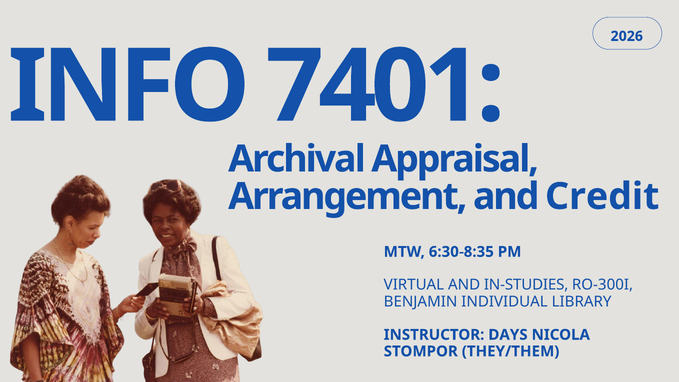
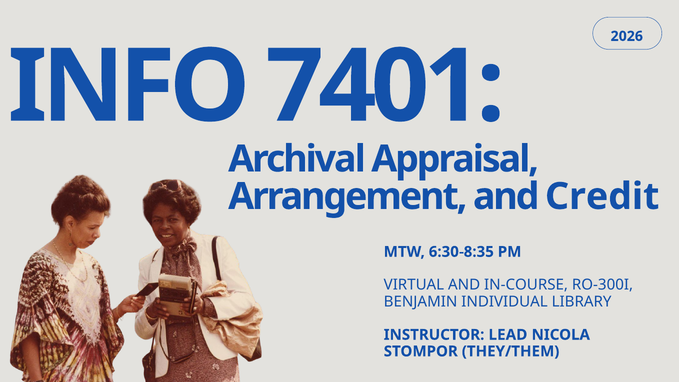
IN-STUDIES: IN-STUDIES -> IN-COURSE (526, 285)
DAYS: DAYS -> LEAD (508, 335)
